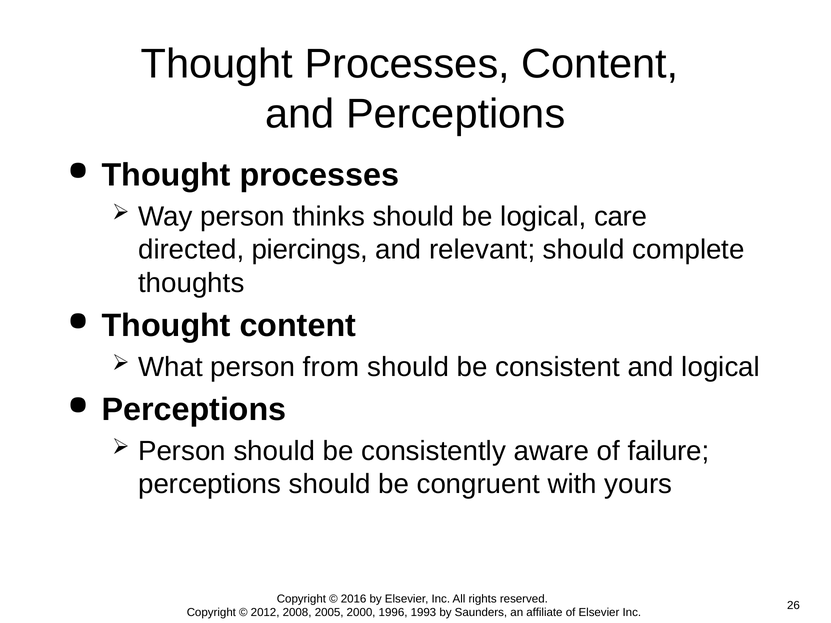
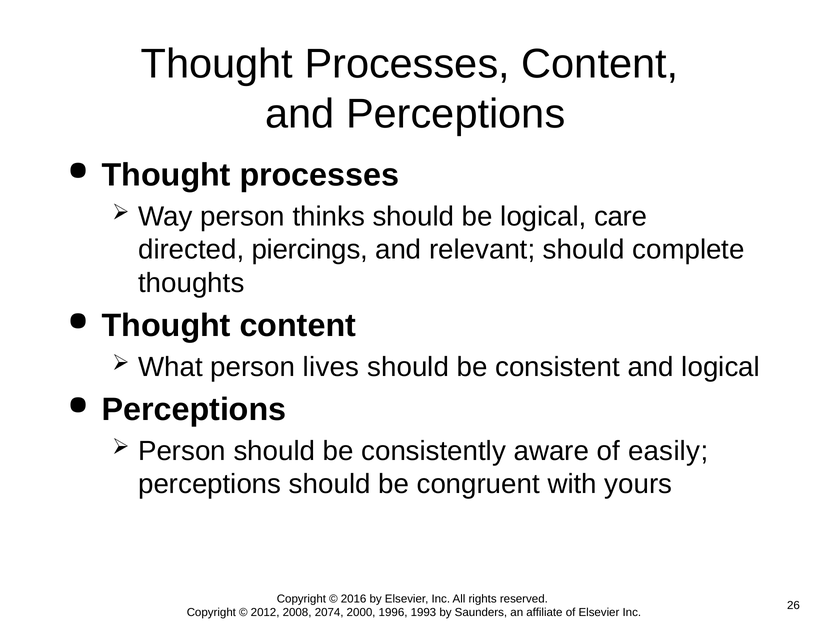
from: from -> lives (331, 367)
failure: failure -> easily (668, 451)
2005: 2005 -> 2074 (329, 613)
